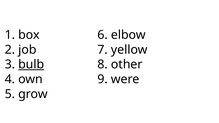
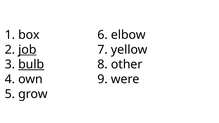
job underline: none -> present (27, 50)
